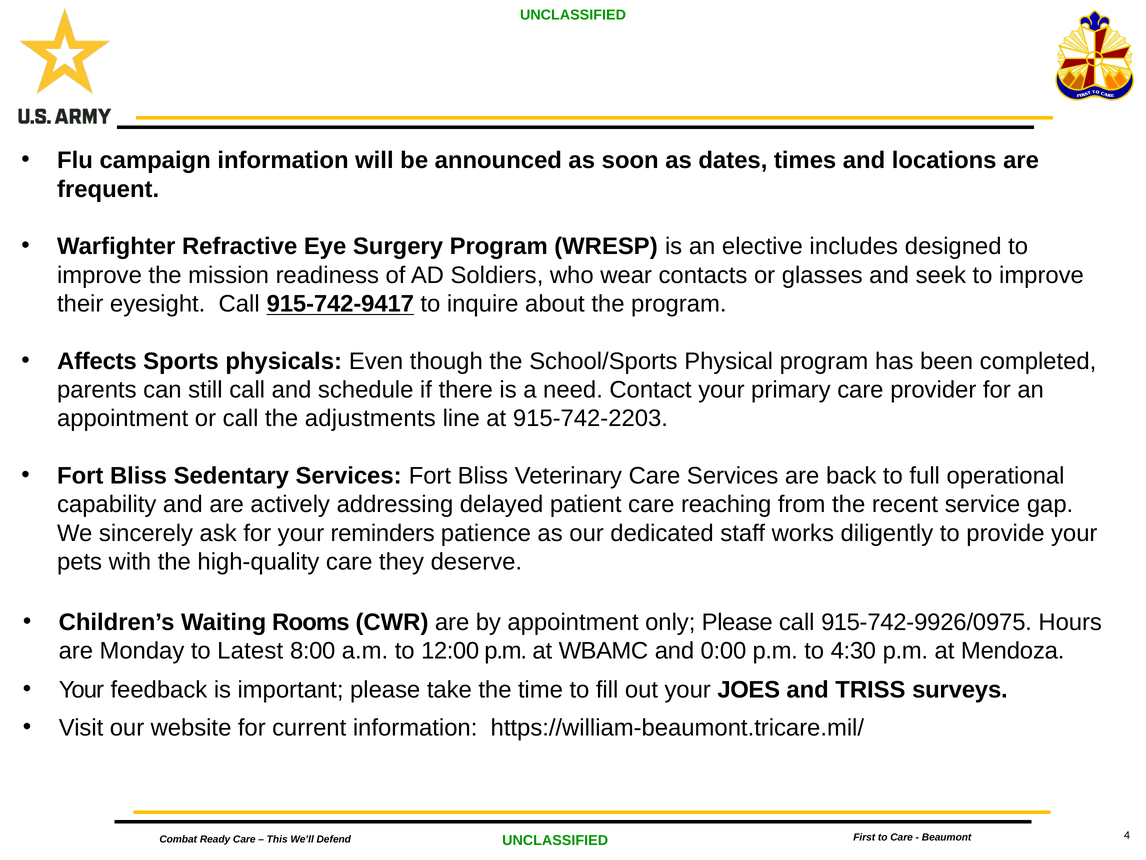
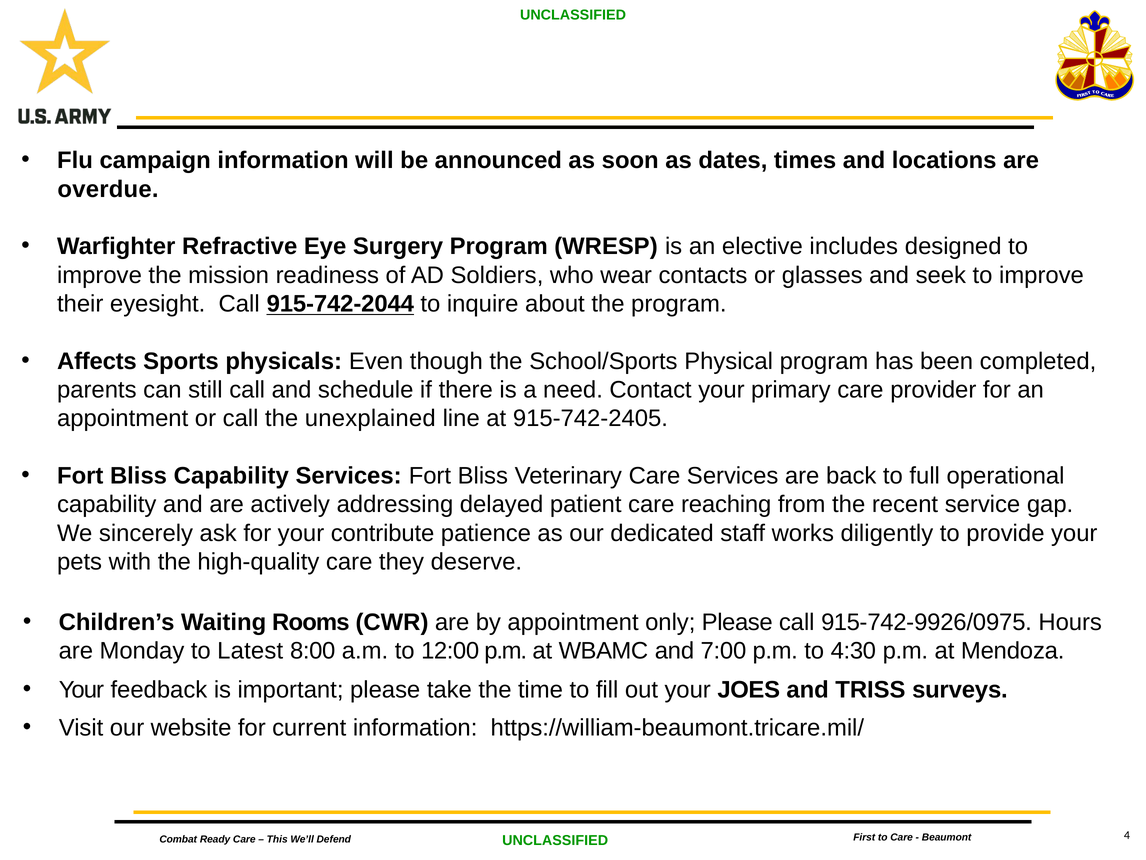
frequent: frequent -> overdue (108, 189)
915-742-9417: 915-742-9417 -> 915-742-2044 (340, 304)
adjustments: adjustments -> unexplained (370, 418)
915-742-2203: 915-742-2203 -> 915-742-2405 (590, 418)
Bliss Sedentary: Sedentary -> Capability (231, 476)
reminders: reminders -> contribute (383, 533)
0:00: 0:00 -> 7:00 (723, 651)
